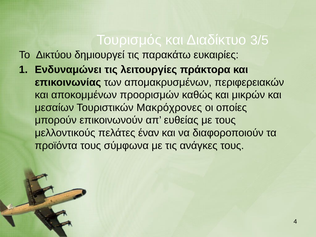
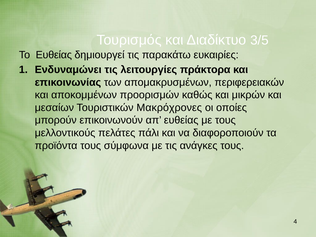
Το Δικτύου: Δικτύου -> Ευθείας (54, 55)
έναν: έναν -> πάλι (149, 133)
